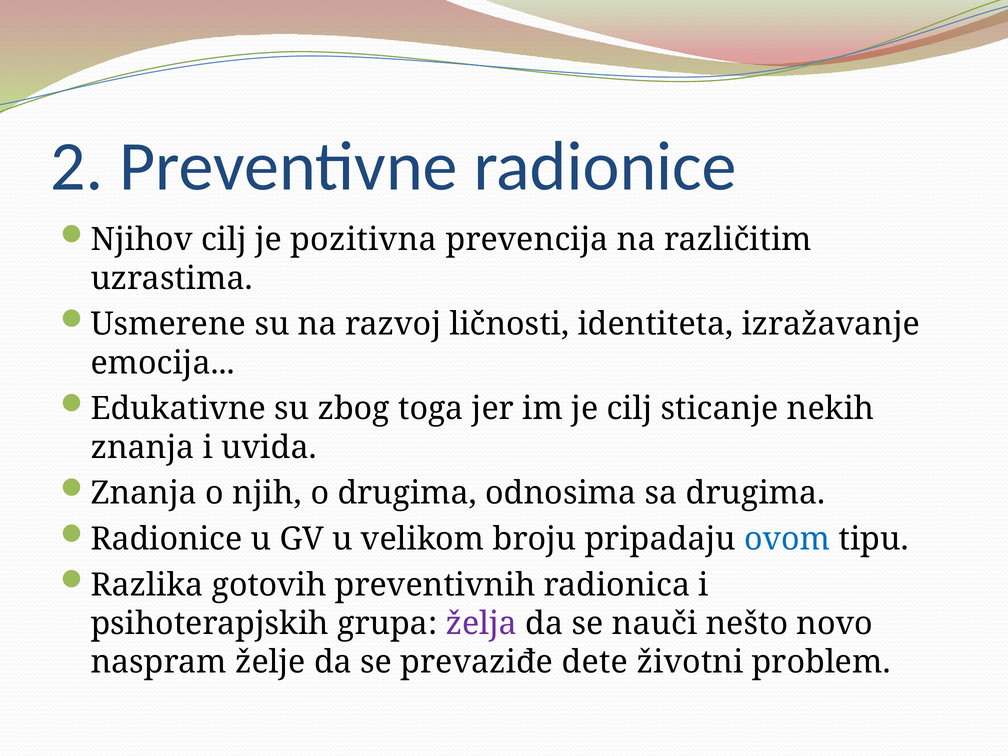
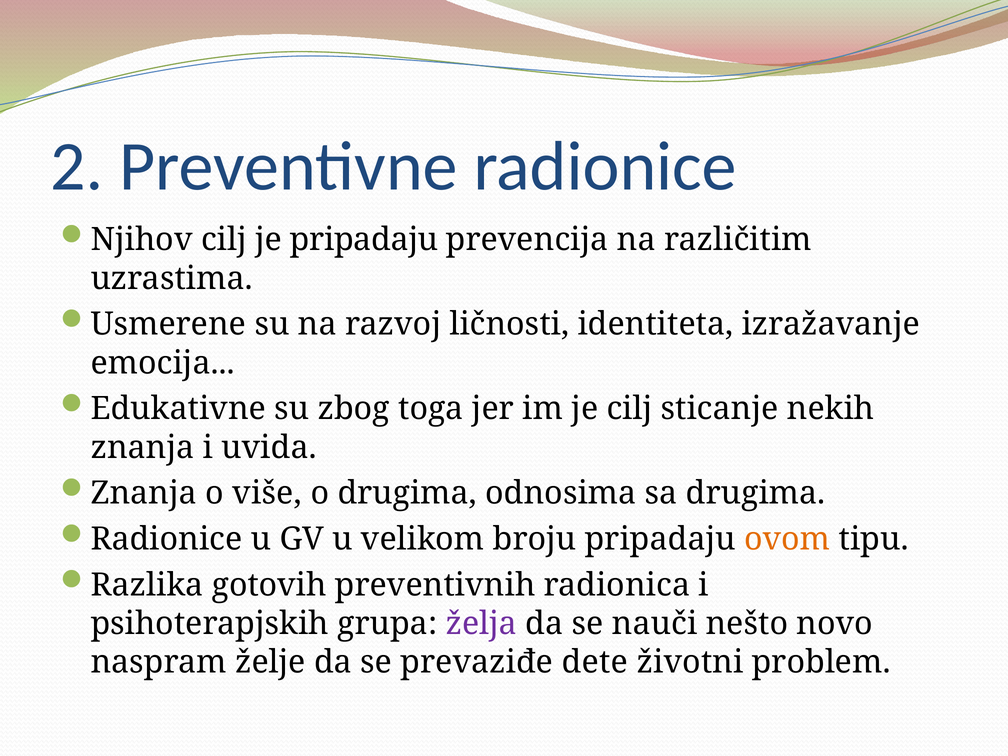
je pozitivna: pozitivna -> pripadaju (364, 240)
njih: njih -> više (267, 493)
ovom colour: blue -> orange (787, 539)
